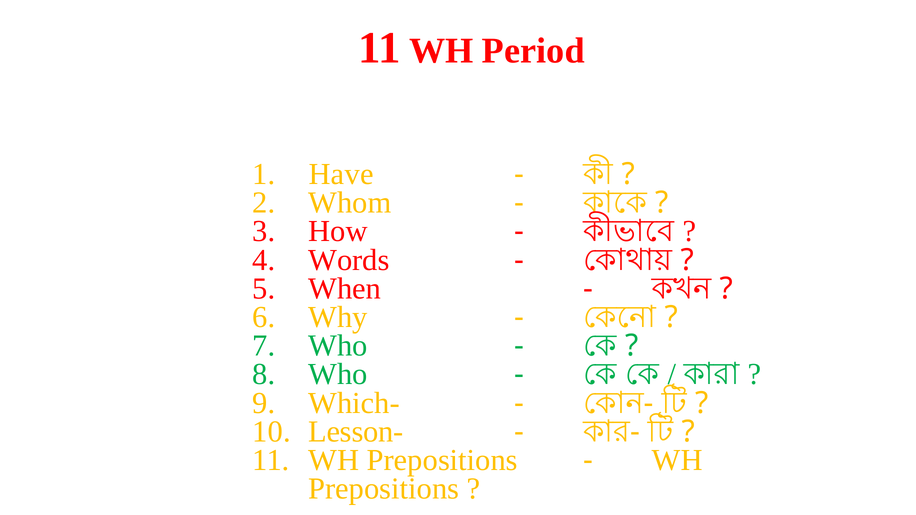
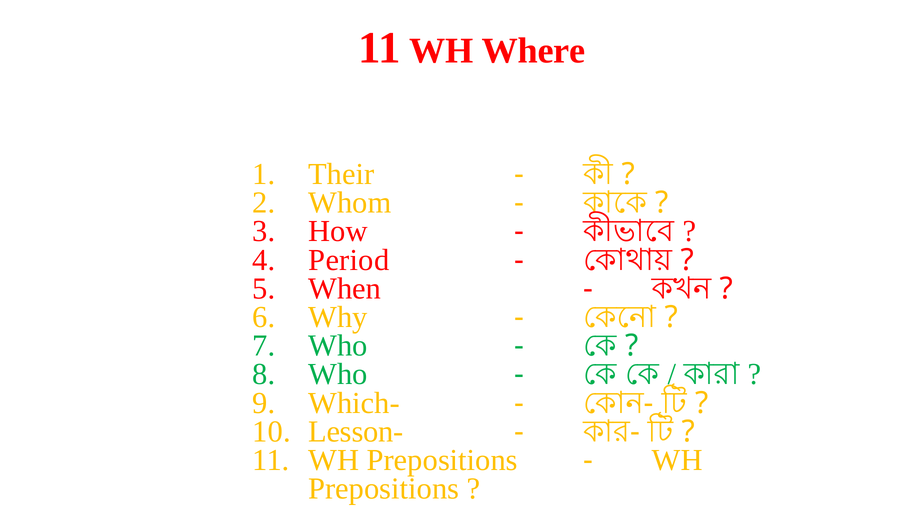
Period: Period -> Where (534, 51)
Have: Have -> Their (341, 174)
Words: Words -> Period (349, 260)
